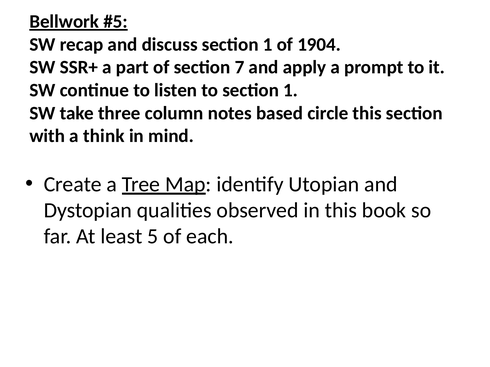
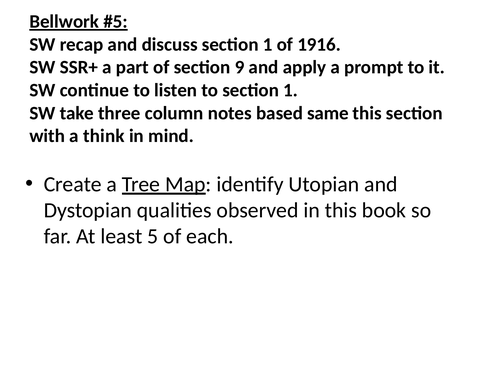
1904: 1904 -> 1916 (319, 45)
7: 7 -> 9 (240, 67)
circle: circle -> same (328, 113)
